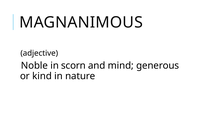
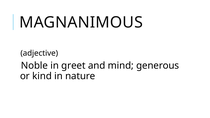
scorn: scorn -> greet (73, 66)
